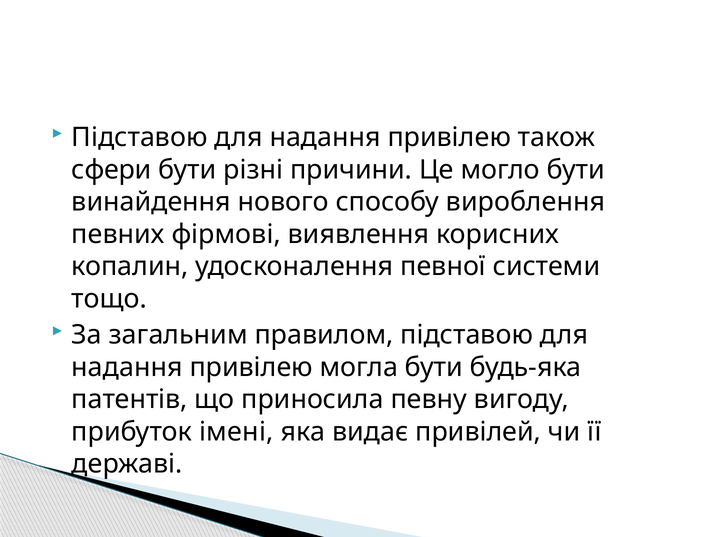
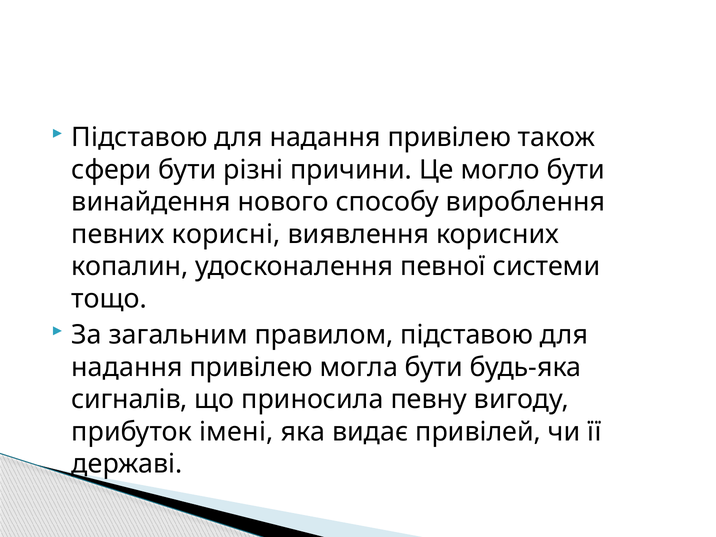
фірмові: фірмові -> корисні (226, 234)
патентів: патентів -> сигналів (130, 399)
